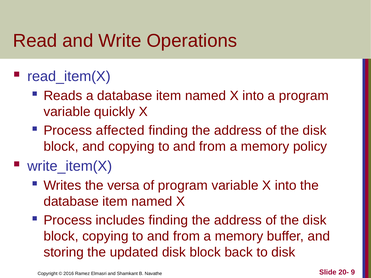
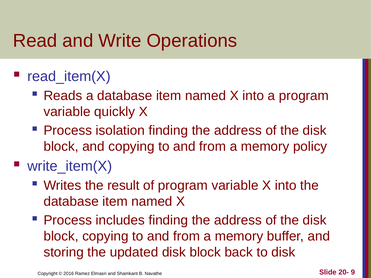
affected: affected -> isolation (120, 131)
versa: versa -> result (123, 186)
